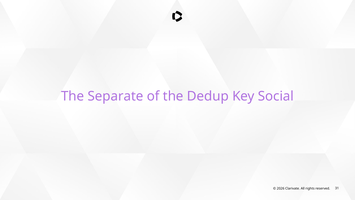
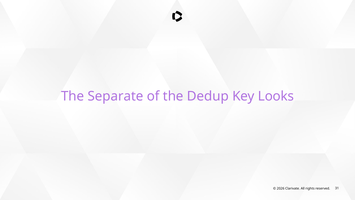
Social: Social -> Looks (276, 96)
